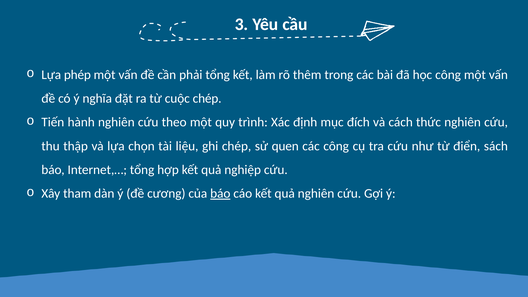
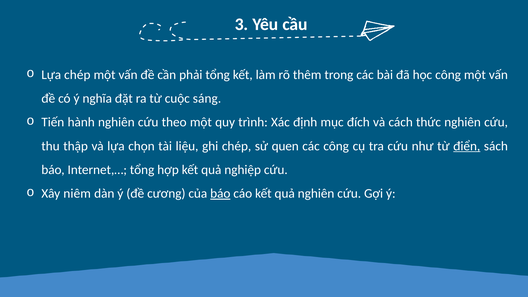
Lựa phép: phép -> chép (77, 75)
cuộc chép: chép -> sáng (207, 98)
điển underline: none -> present (467, 146)
tham: tham -> niêm (77, 194)
